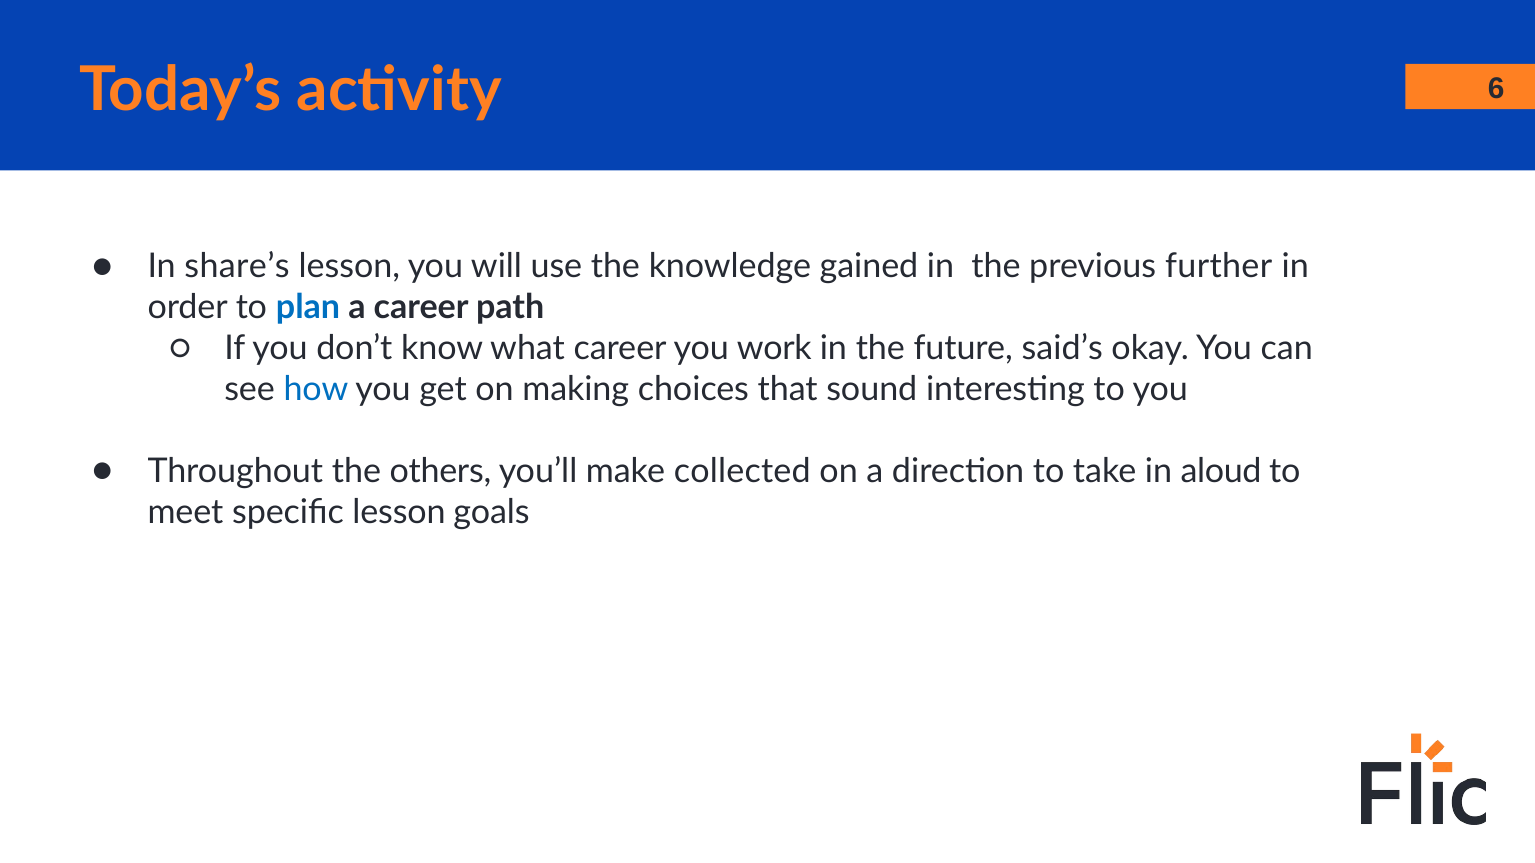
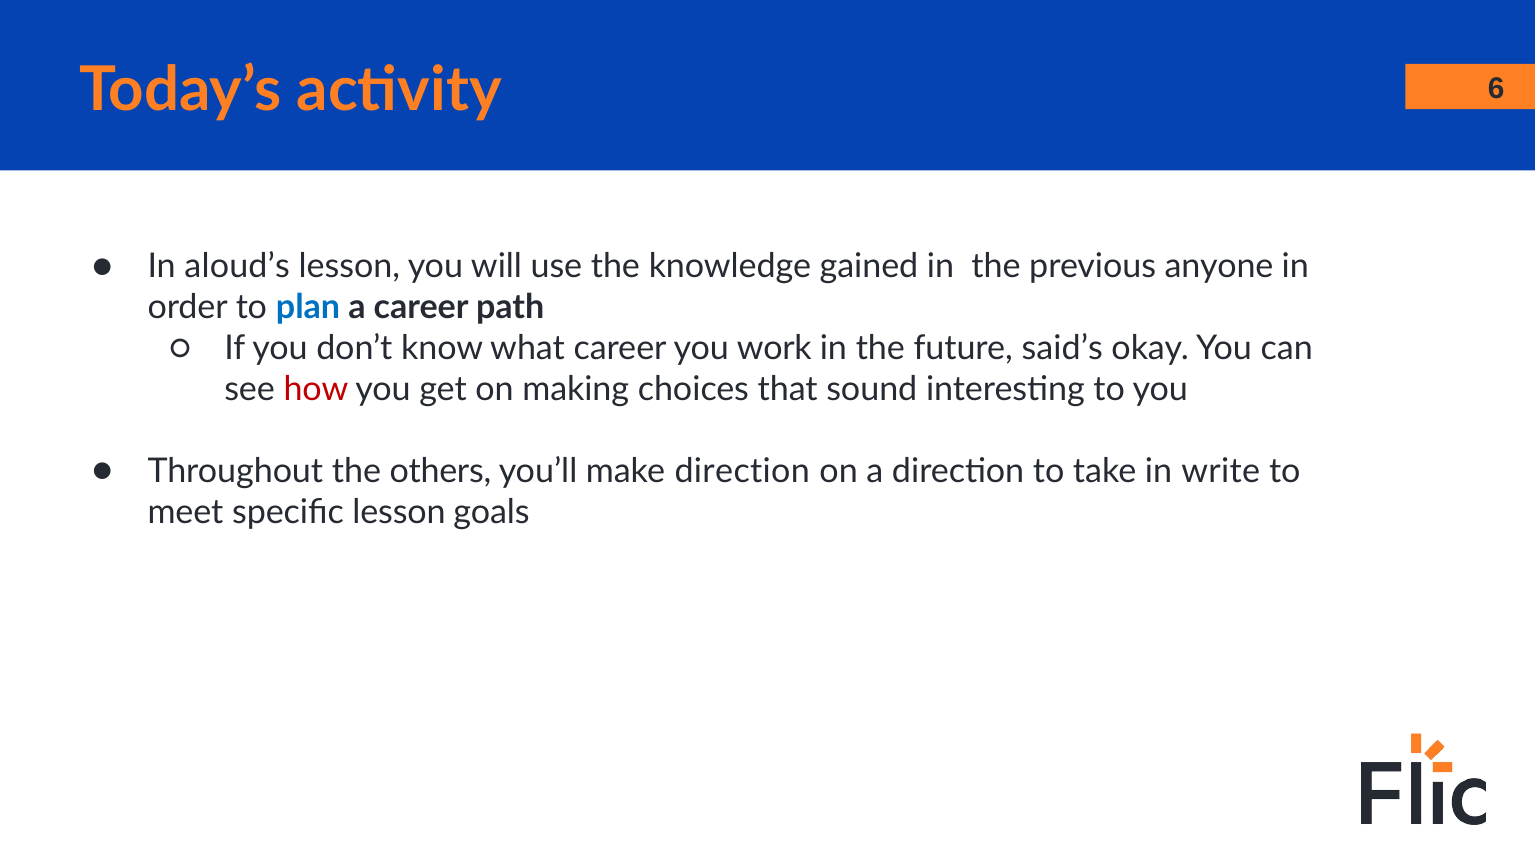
share’s: share’s -> aloud’s (237, 267)
further: further -> anyone (1219, 267)
how colour: blue -> red (316, 390)
make collected: collected -> direction (742, 471)
aloud: aloud -> write (1221, 471)
